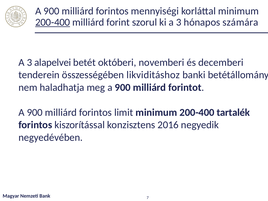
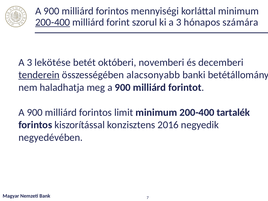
alapelvei: alapelvei -> lekötése (53, 62)
tenderein underline: none -> present (39, 75)
likviditáshoz: likviditáshoz -> alacsonyabb (153, 75)
